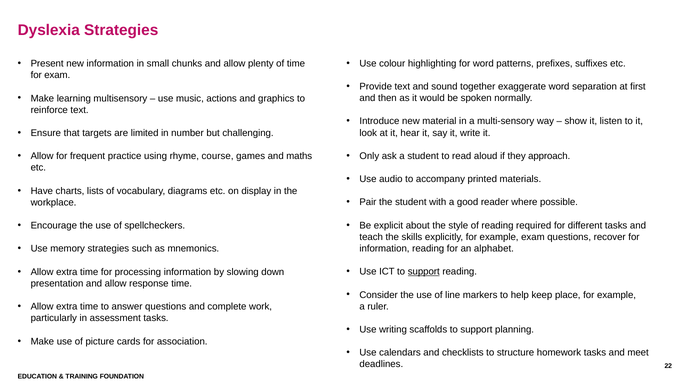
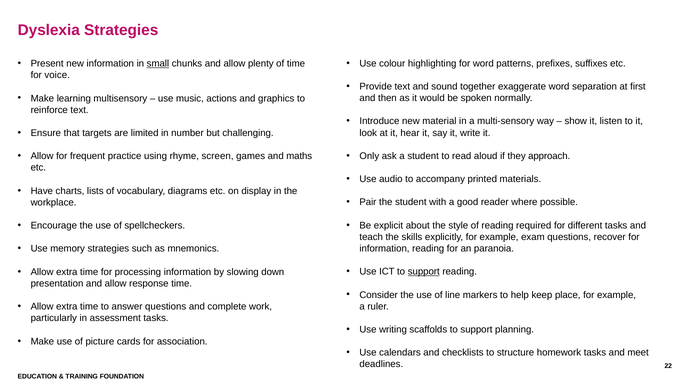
small underline: none -> present (158, 64)
for exam: exam -> voice (57, 75)
course: course -> screen (218, 156)
alphabet: alphabet -> paranoia (494, 248)
